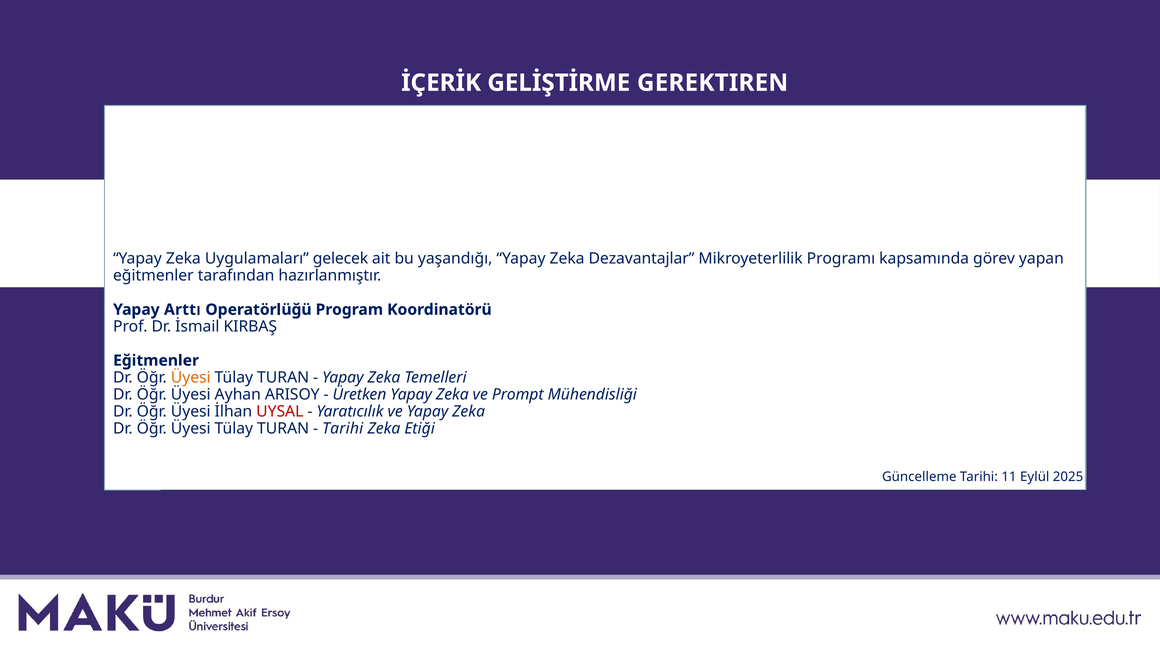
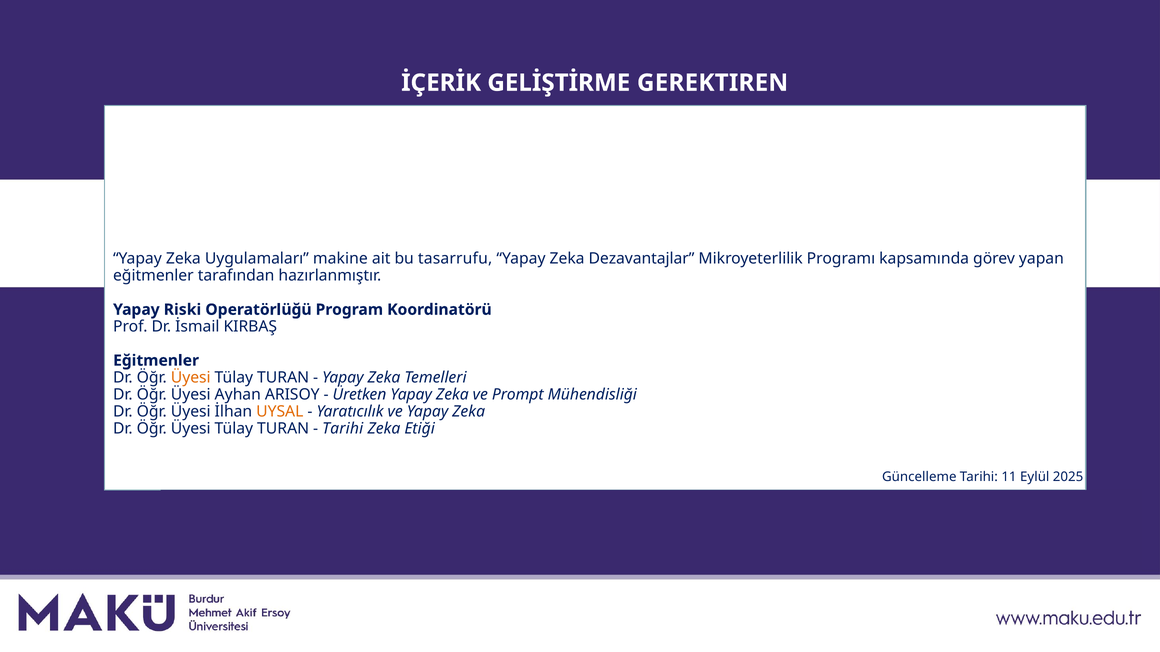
gelecek: gelecek -> makine (340, 259)
yaşandığı: yaşandığı -> tasarrufu (455, 259)
Arttı: Arttı -> Riski (182, 310)
UYSAL colour: red -> orange (280, 412)
